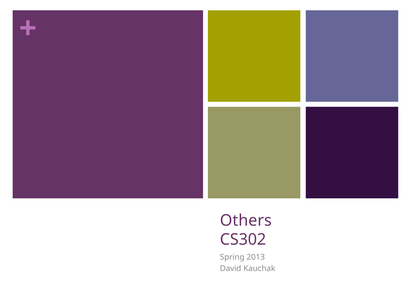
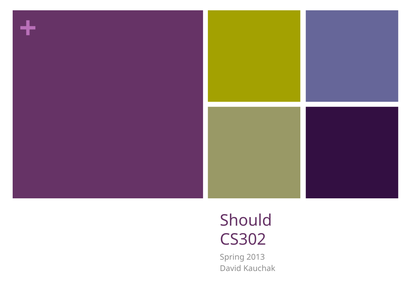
Others: Others -> Should (246, 221)
